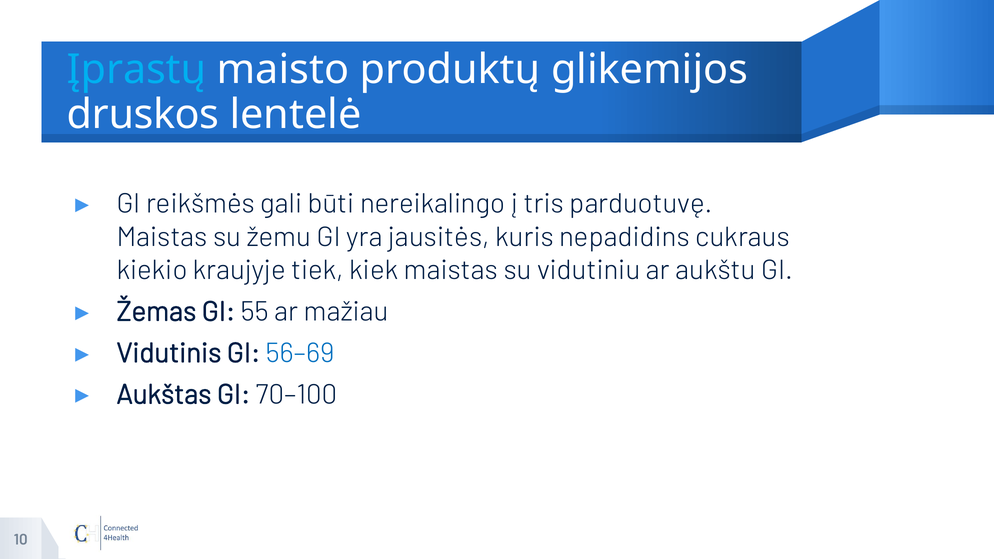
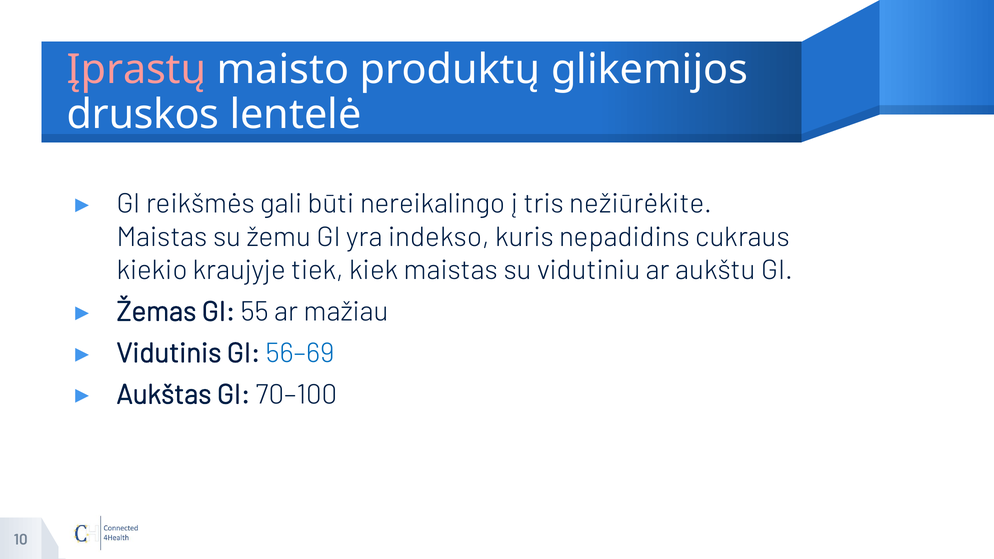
Įprastų colour: light blue -> pink (137, 70)
parduotuvę: parduotuvę -> nežiūrėkite (641, 204)
jausitės: jausitės -> indekso (439, 237)
